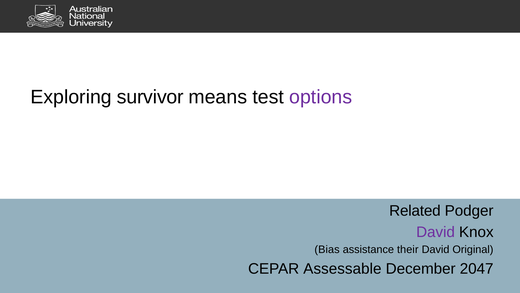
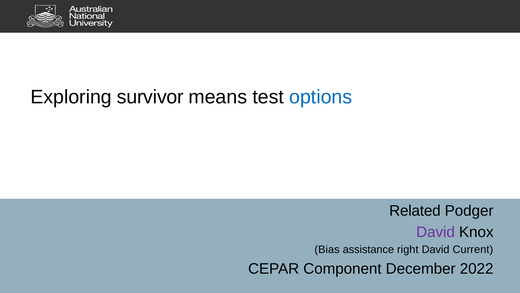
options colour: purple -> blue (321, 97)
their: their -> right (408, 249)
Original: Original -> Current (473, 249)
Assessable: Assessable -> Component (342, 268)
2047: 2047 -> 2022 (477, 268)
